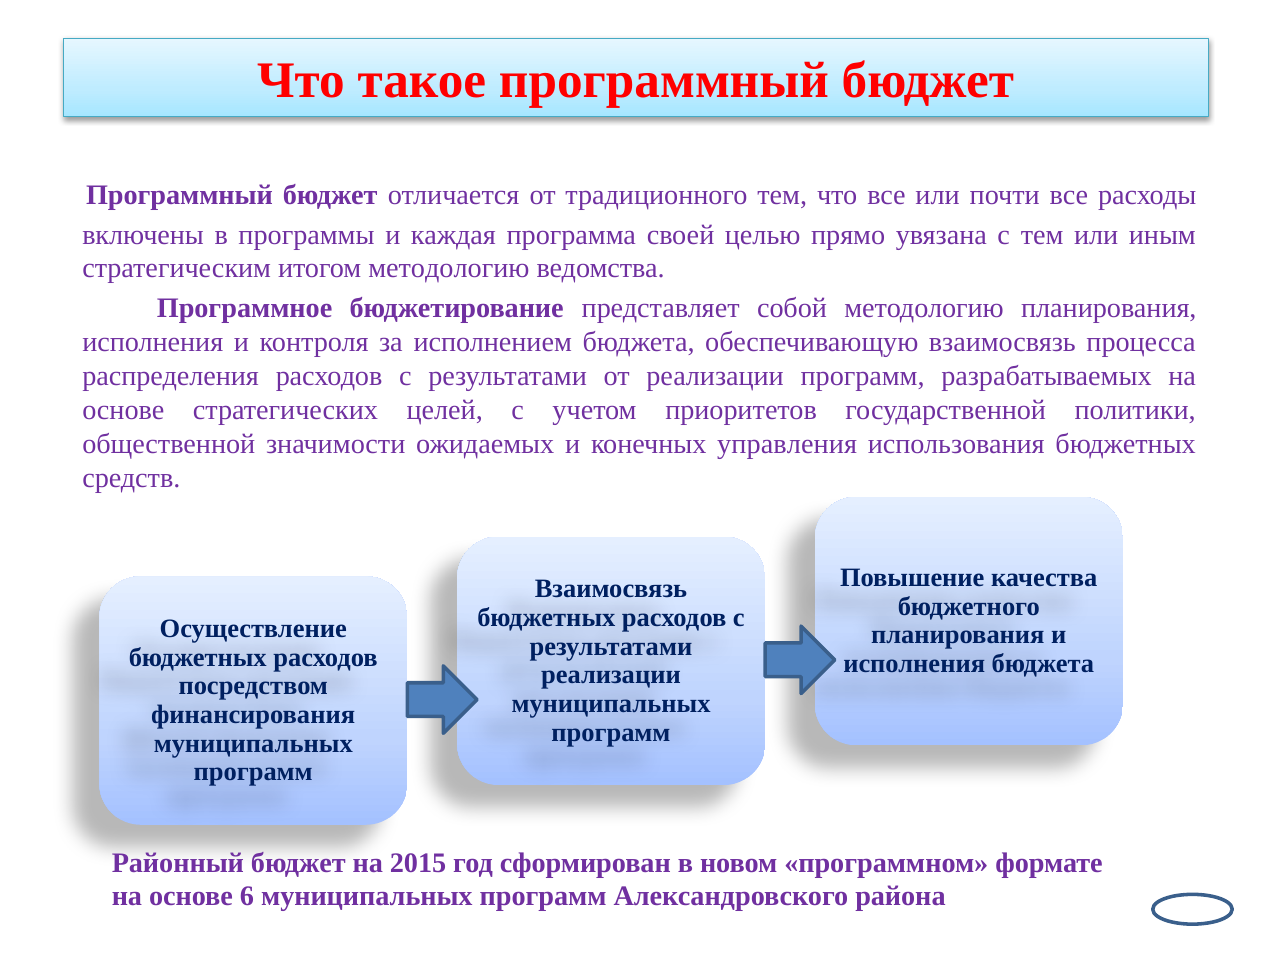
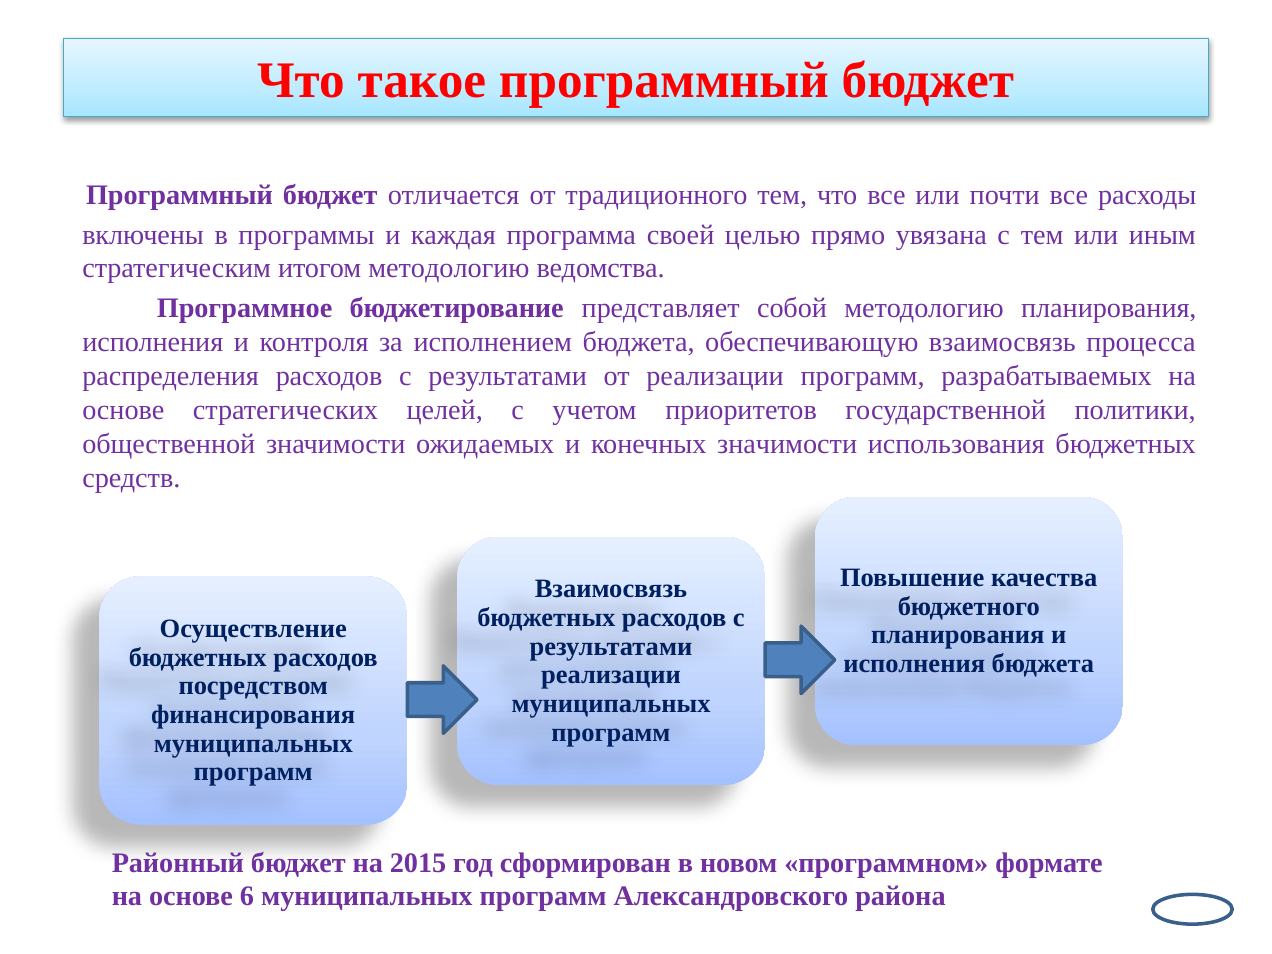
конечных управления: управления -> значимости (787, 444)
